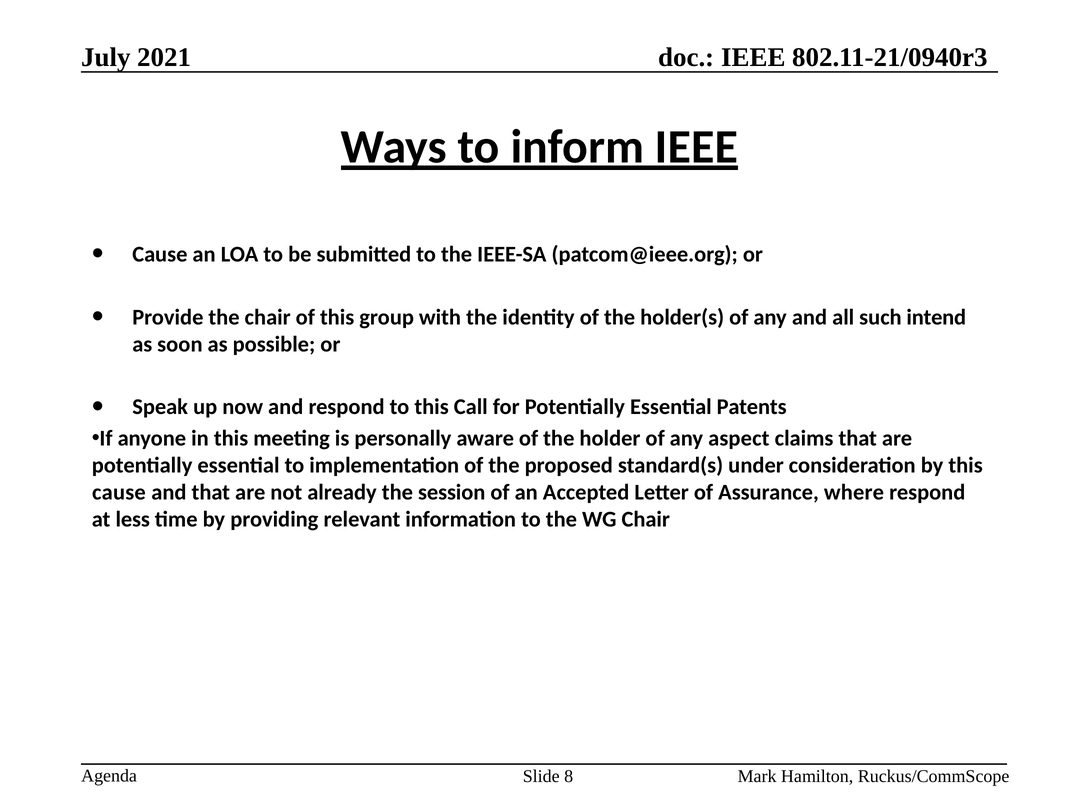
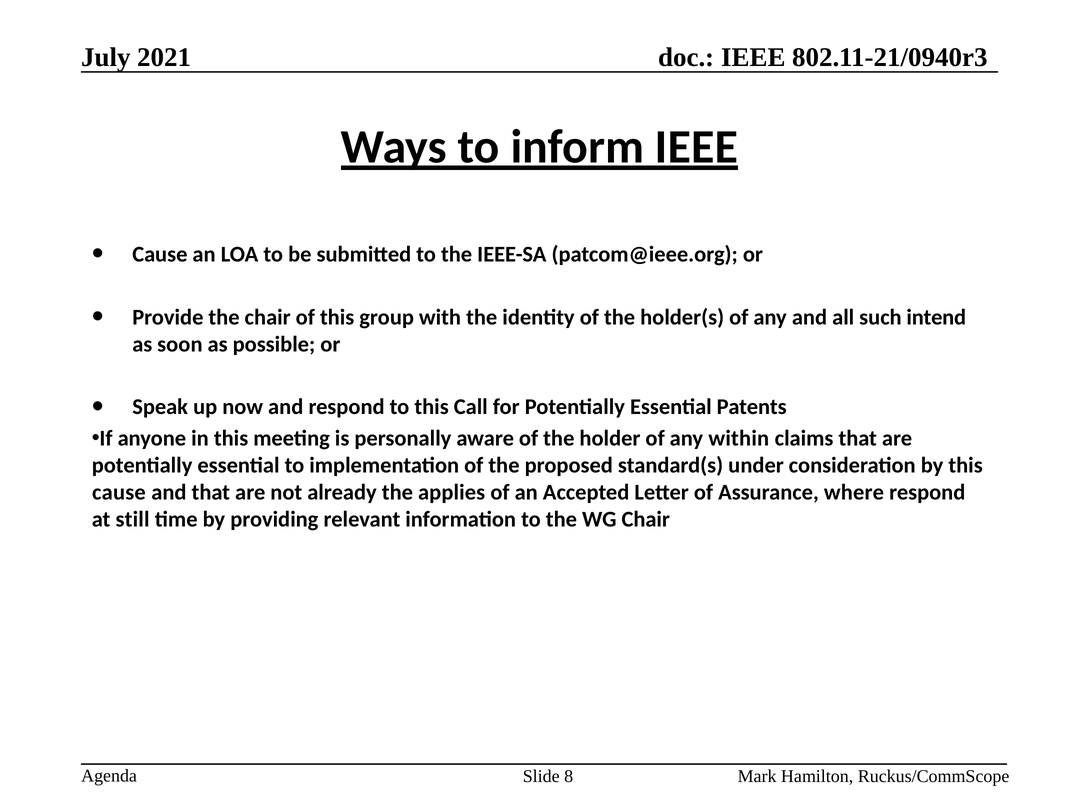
aspect: aspect -> within (739, 439)
session: session -> applies (452, 493)
less: less -> still (133, 520)
